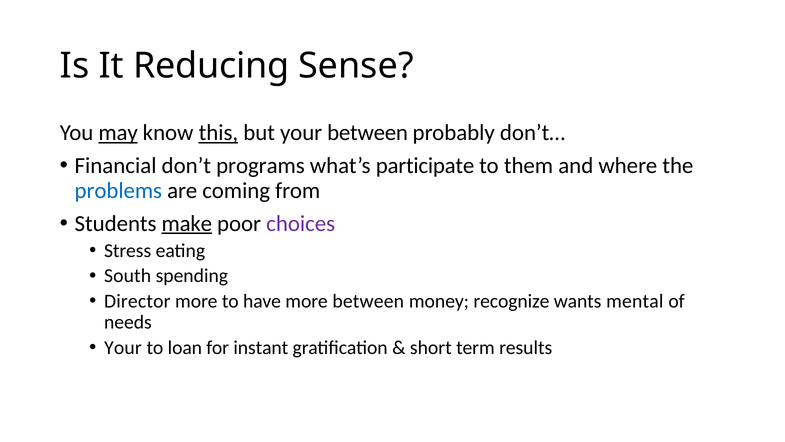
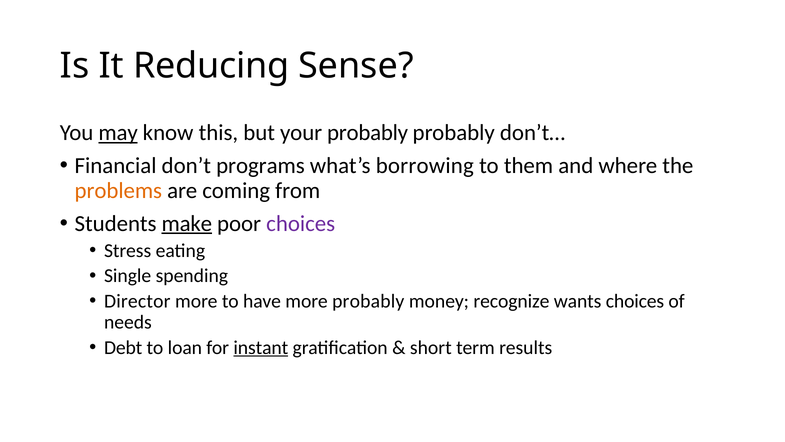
this underline: present -> none (218, 133)
your between: between -> probably (368, 133)
participate: participate -> borrowing (425, 166)
problems colour: blue -> orange (118, 190)
South: South -> Single (128, 276)
more between: between -> probably (368, 301)
wants mental: mental -> choices (635, 301)
Your: Your -> Debt (123, 347)
instant underline: none -> present (261, 347)
